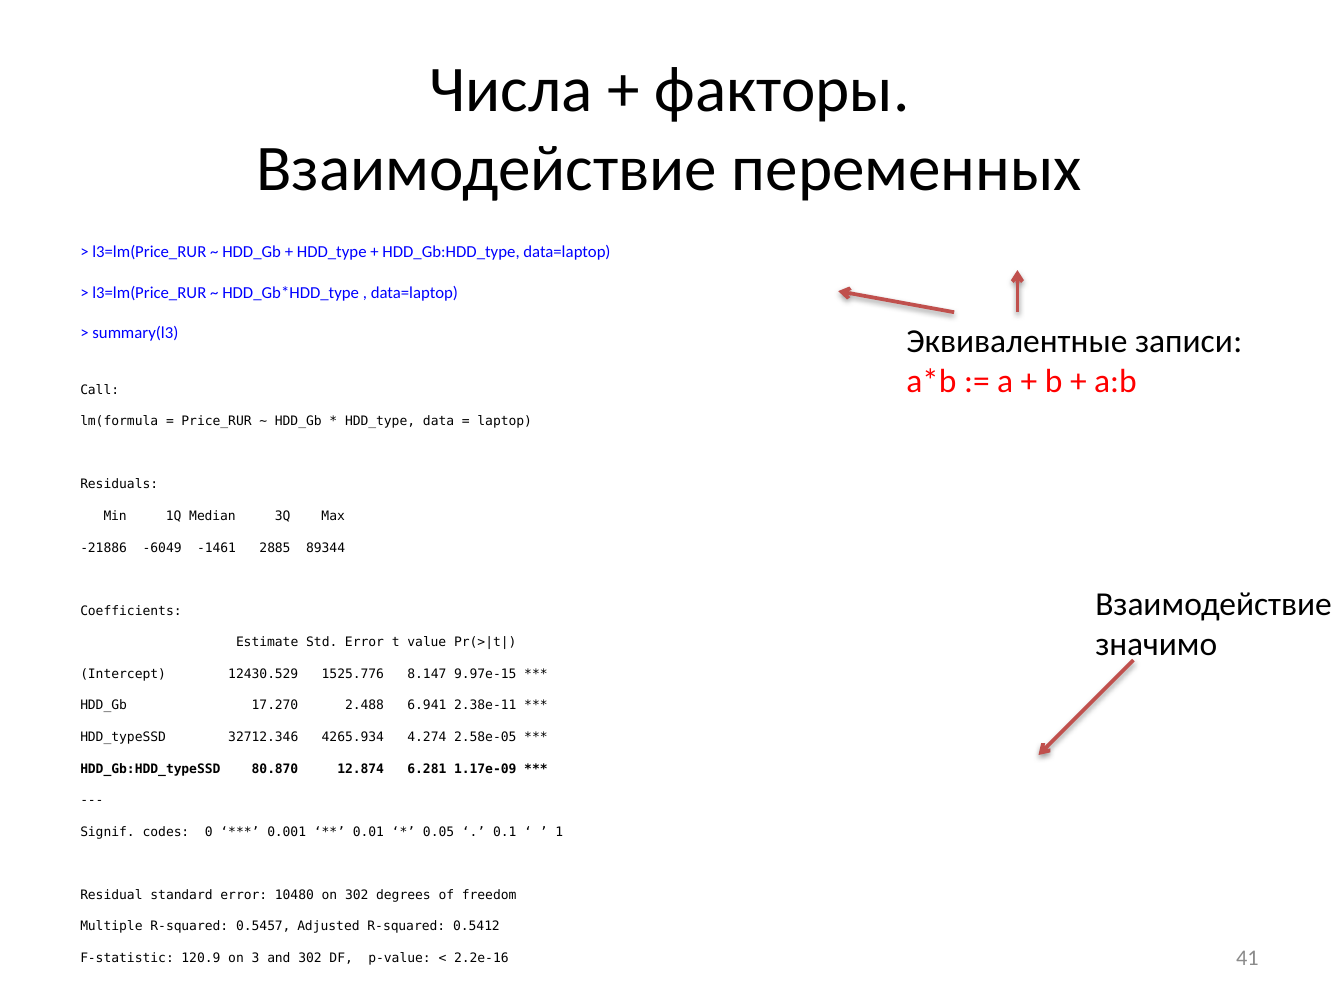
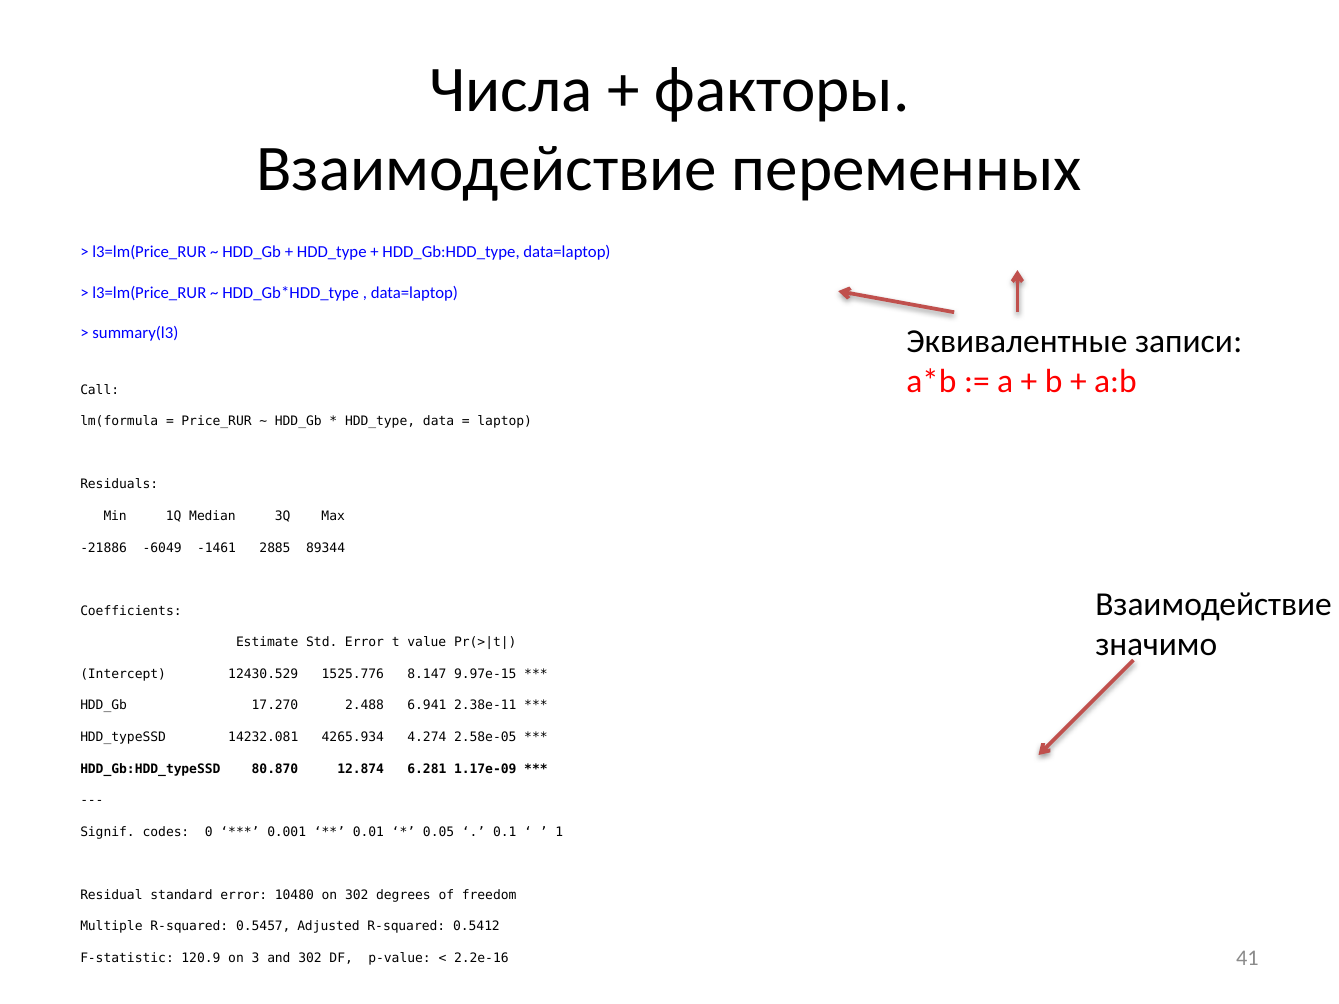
32712.346: 32712.346 -> 14232.081 (263, 737)
